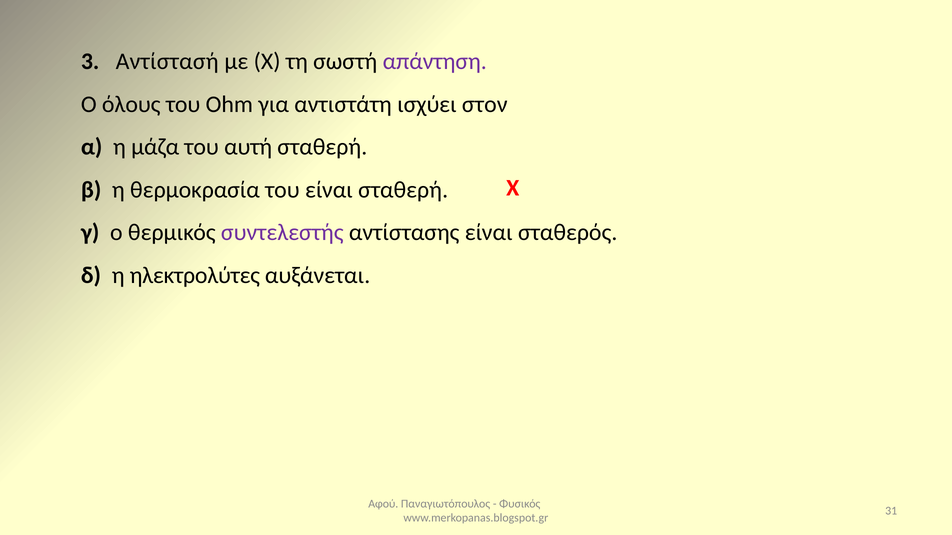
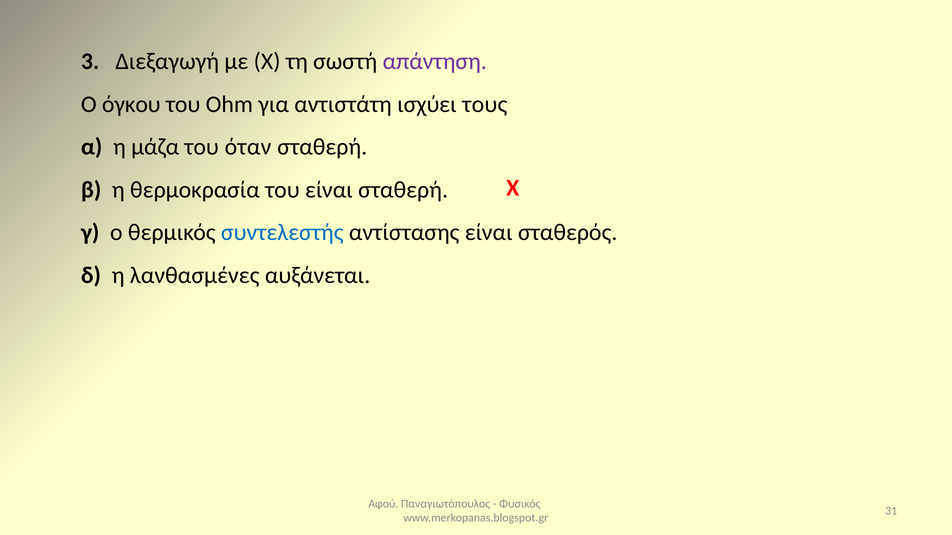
Αντίστασή: Αντίστασή -> Διεξαγωγή (167, 61)
όλους: όλους -> όγκου (131, 104)
στον: στον -> τους (485, 104)
αυτή: αυτή -> όταν (248, 147)
συντελεστής colour: purple -> blue (282, 233)
ηλεκτρολύτες: ηλεκτρολύτες -> λανθασμένες (195, 276)
